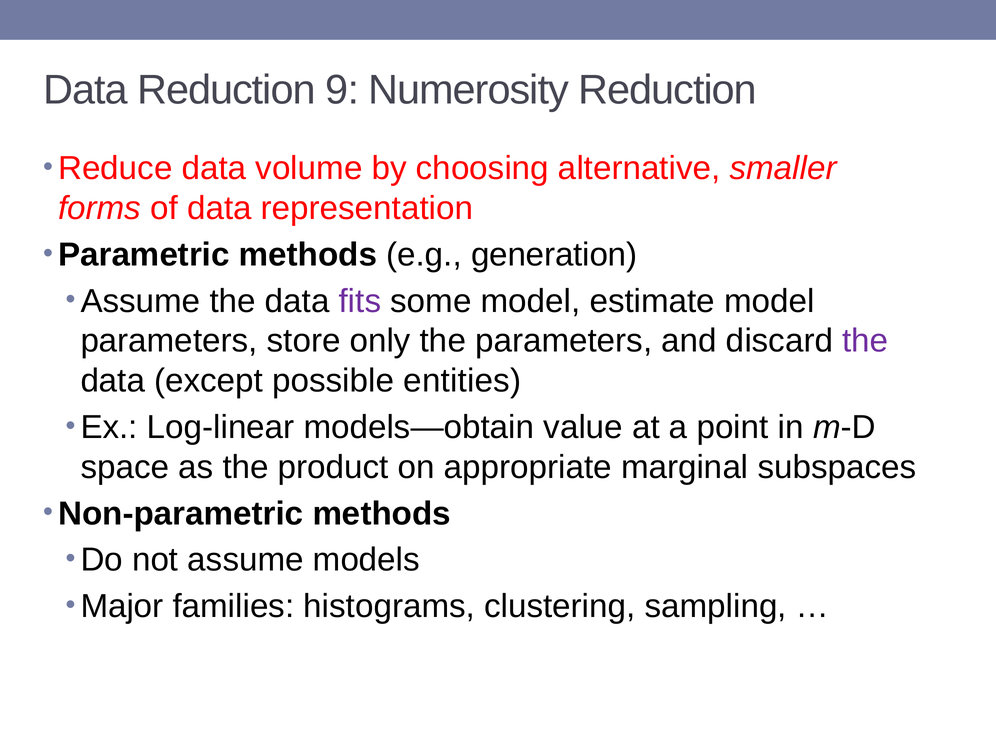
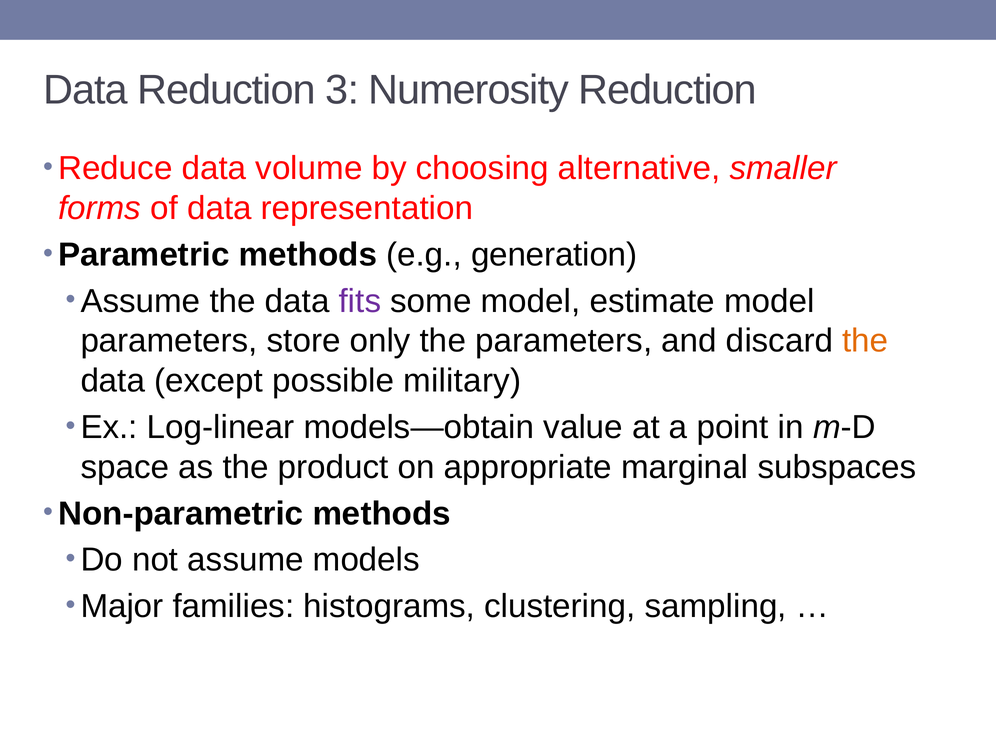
9: 9 -> 3 (342, 90)
the colour: purple -> orange (865, 341)
entities: entities -> military (462, 381)
